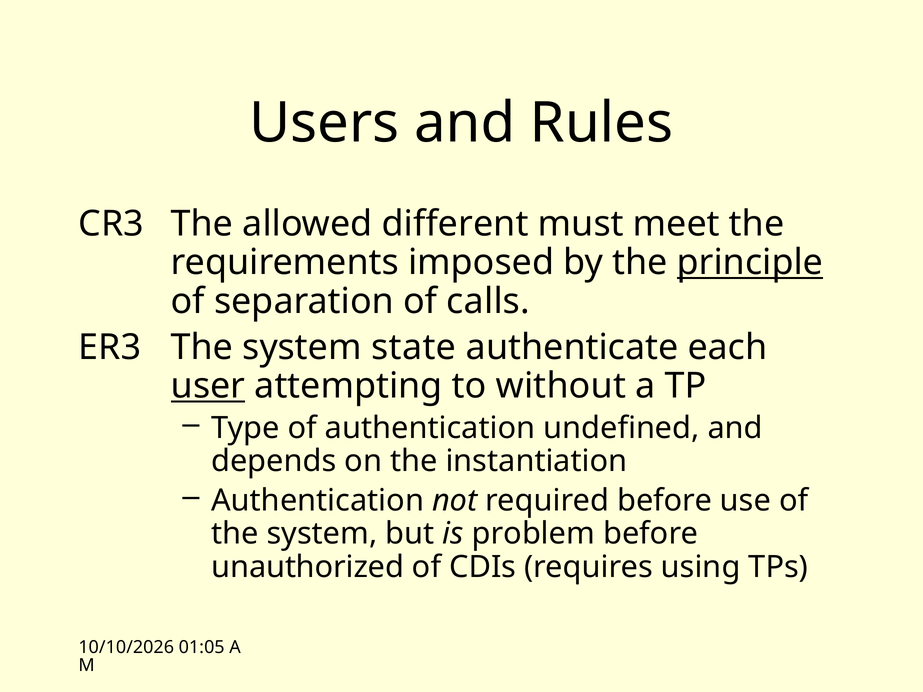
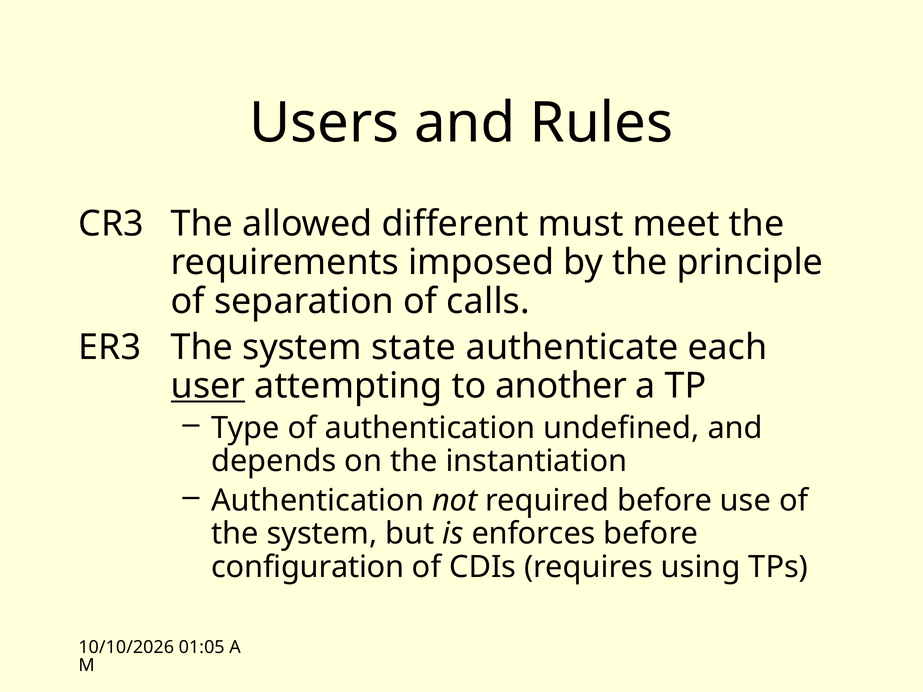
principle underline: present -> none (750, 263)
without: without -> another (561, 386)
problem: problem -> enforces (534, 534)
unauthorized: unauthorized -> configuration (308, 567)
